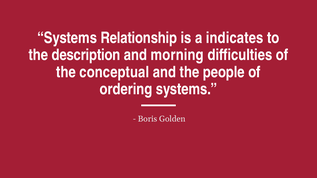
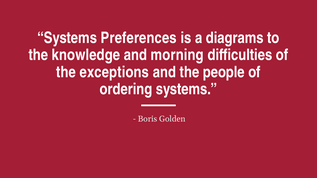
Relationship: Relationship -> Preferences (139, 38)
indicates: indicates -> diagrams (235, 38)
description: description -> knowledge (86, 55)
conceptual: conceptual -> exceptions (114, 72)
